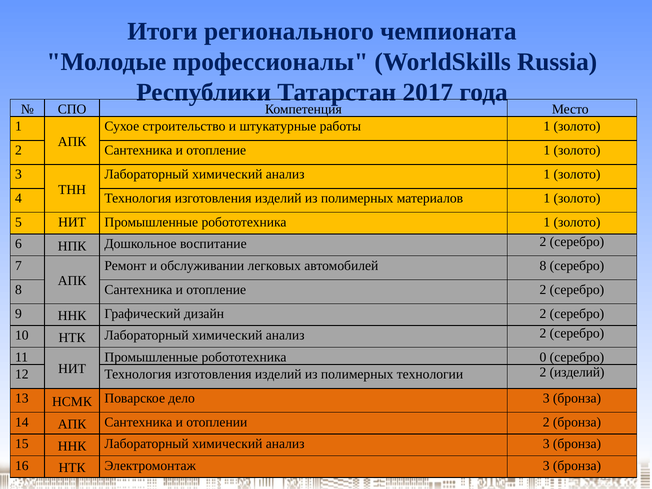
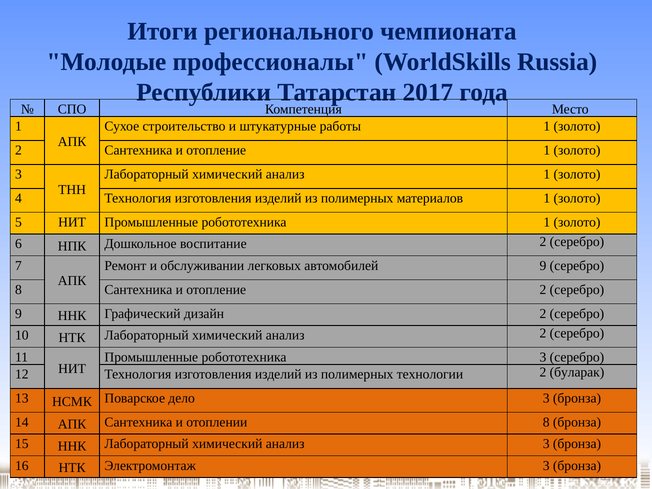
автомобилей 8: 8 -> 9 (543, 266)
робототехника 0: 0 -> 3 (543, 357)
2 изделий: изделий -> буларак (577, 372)
отоплении 2: 2 -> 8 (546, 422)
